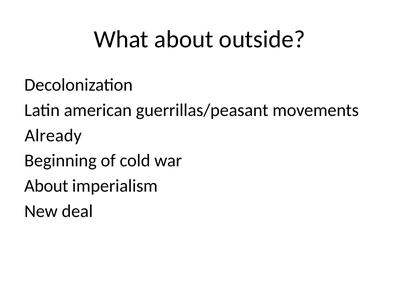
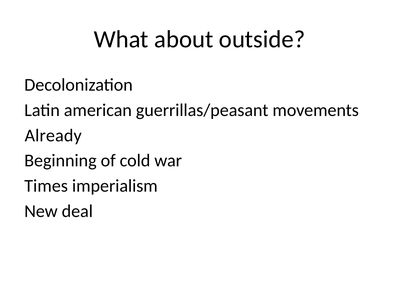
About: About -> Times (46, 186)
